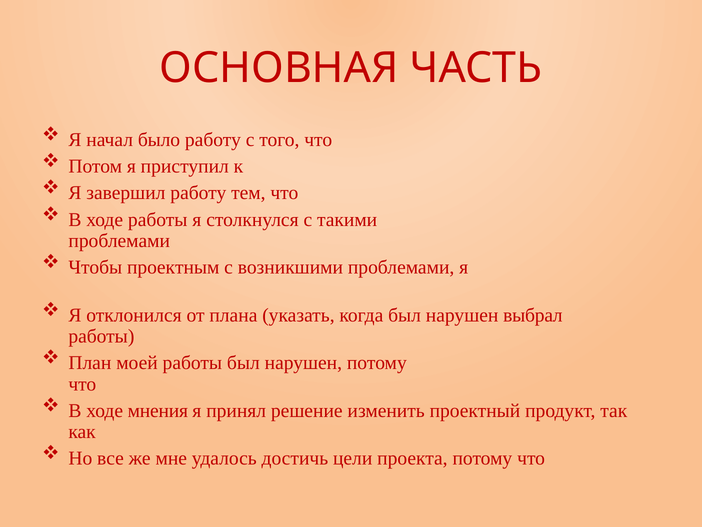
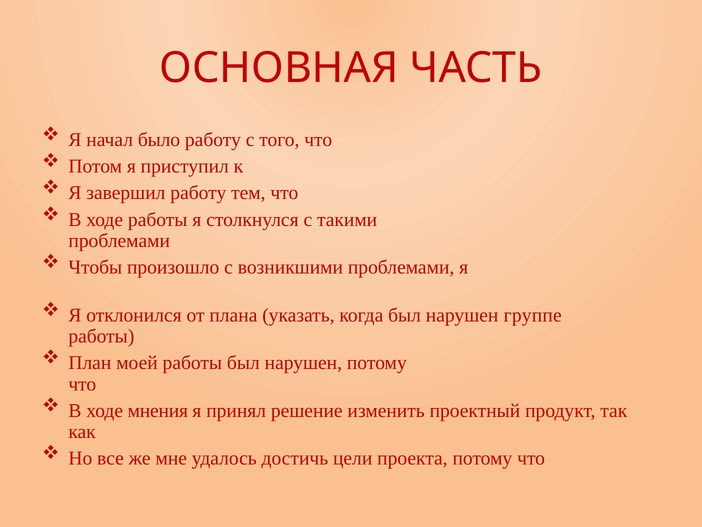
проектным: проектным -> произошло (173, 267)
выбрал: выбрал -> группе (533, 315)
